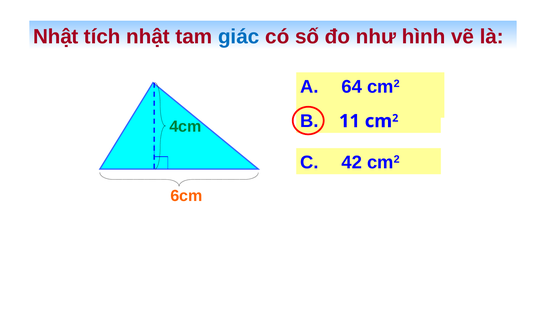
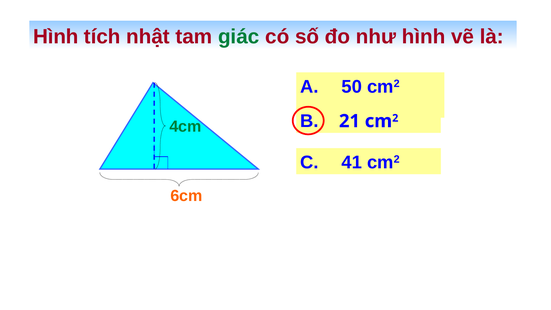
Nhật: Nhật -> Hình (56, 37)
giác colour: blue -> green (239, 37)
64: 64 -> 50 (352, 87)
11: 11 -> 21 (350, 121)
42: 42 -> 41 (352, 162)
